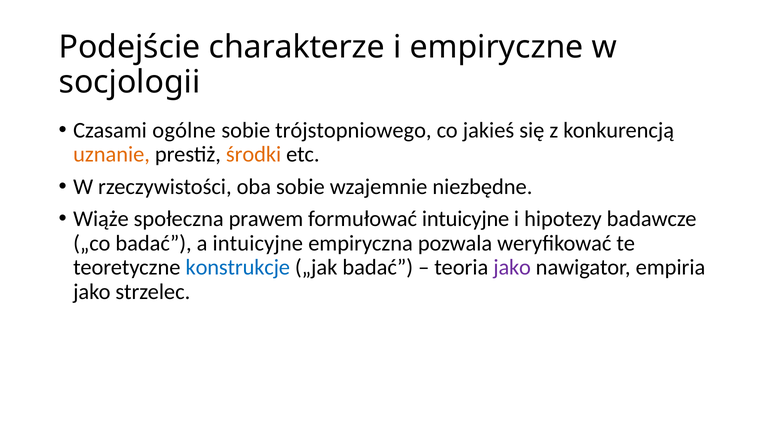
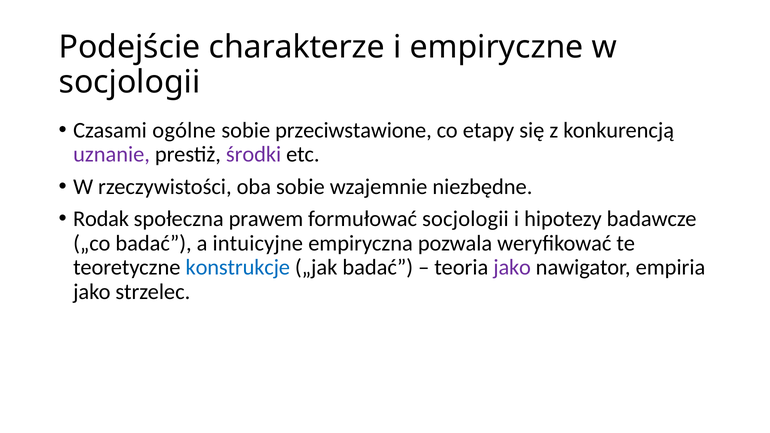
trójstopniowego: trójstopniowego -> przeciwstawione (353, 130)
jakieś: jakieś -> etapy (488, 130)
uznanie colour: orange -> purple (112, 154)
środki colour: orange -> purple (254, 154)
Wiąże: Wiąże -> Rodak (101, 219)
formułować intuicyjne: intuicyjne -> socjologii (465, 219)
